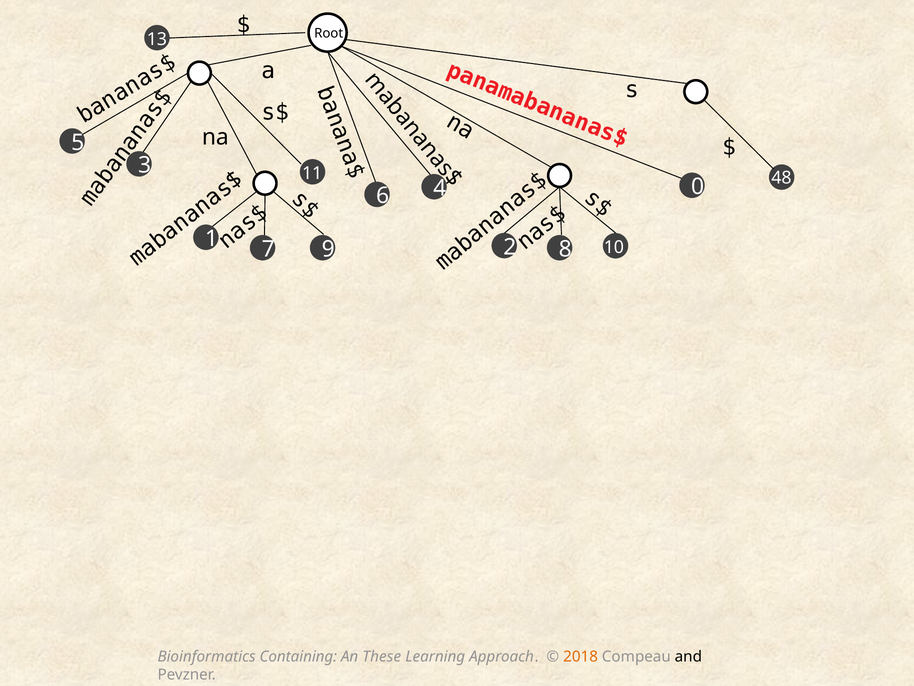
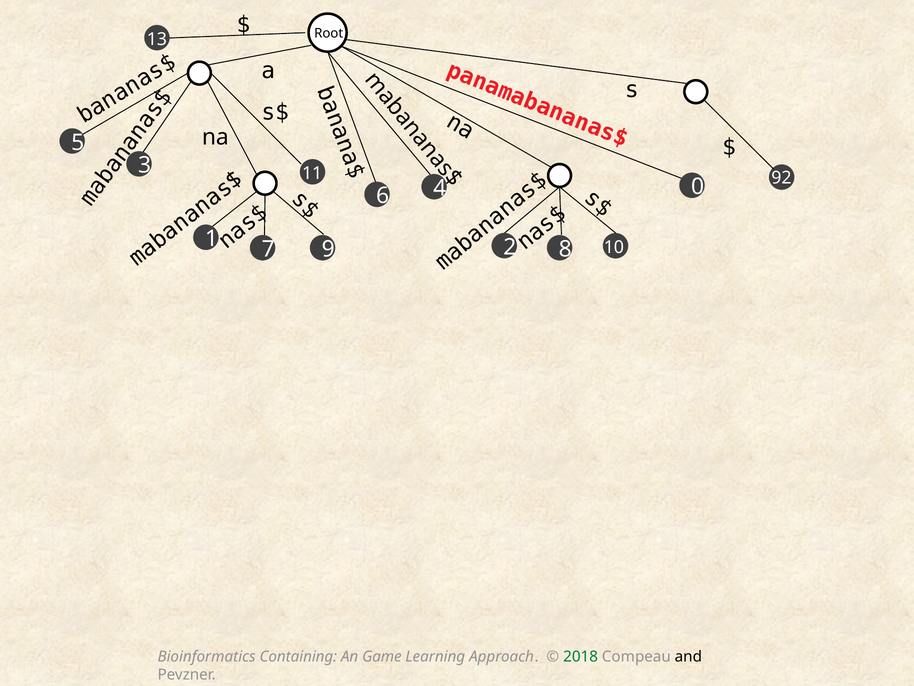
48: 48 -> 92 (781, 178)
These: These -> Game (382, 656)
2018 colour: orange -> green (581, 656)
